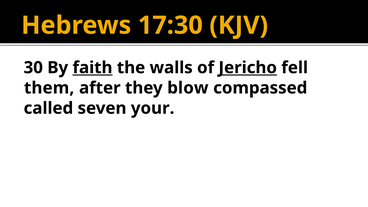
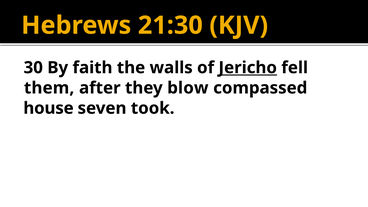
17:30: 17:30 -> 21:30 (170, 25)
faith underline: present -> none (92, 68)
called: called -> house (48, 108)
your: your -> took (153, 108)
